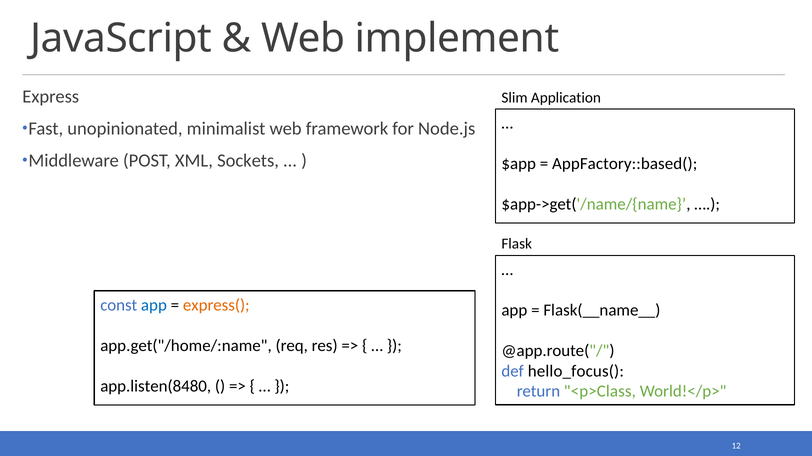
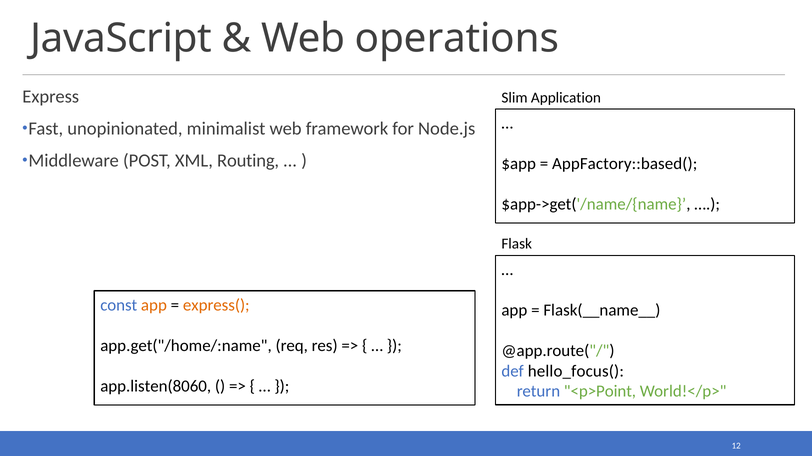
implement: implement -> operations (457, 38)
Sockets: Sockets -> Routing (248, 161)
app colour: blue -> orange (154, 306)
app.listen(8480: app.listen(8480 -> app.listen(8060 (156, 387)
<p>Class: <p>Class -> <p>Point (600, 392)
